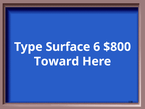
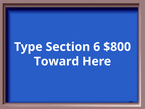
Surface: Surface -> Section (68, 47)
